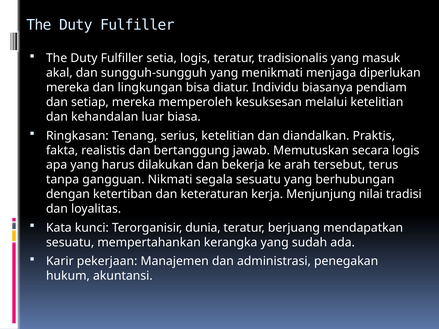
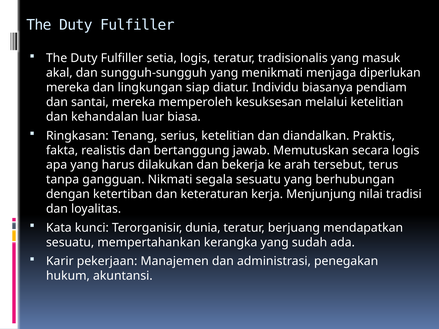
bisa: bisa -> siap (198, 88)
setiap: setiap -> santai (90, 102)
